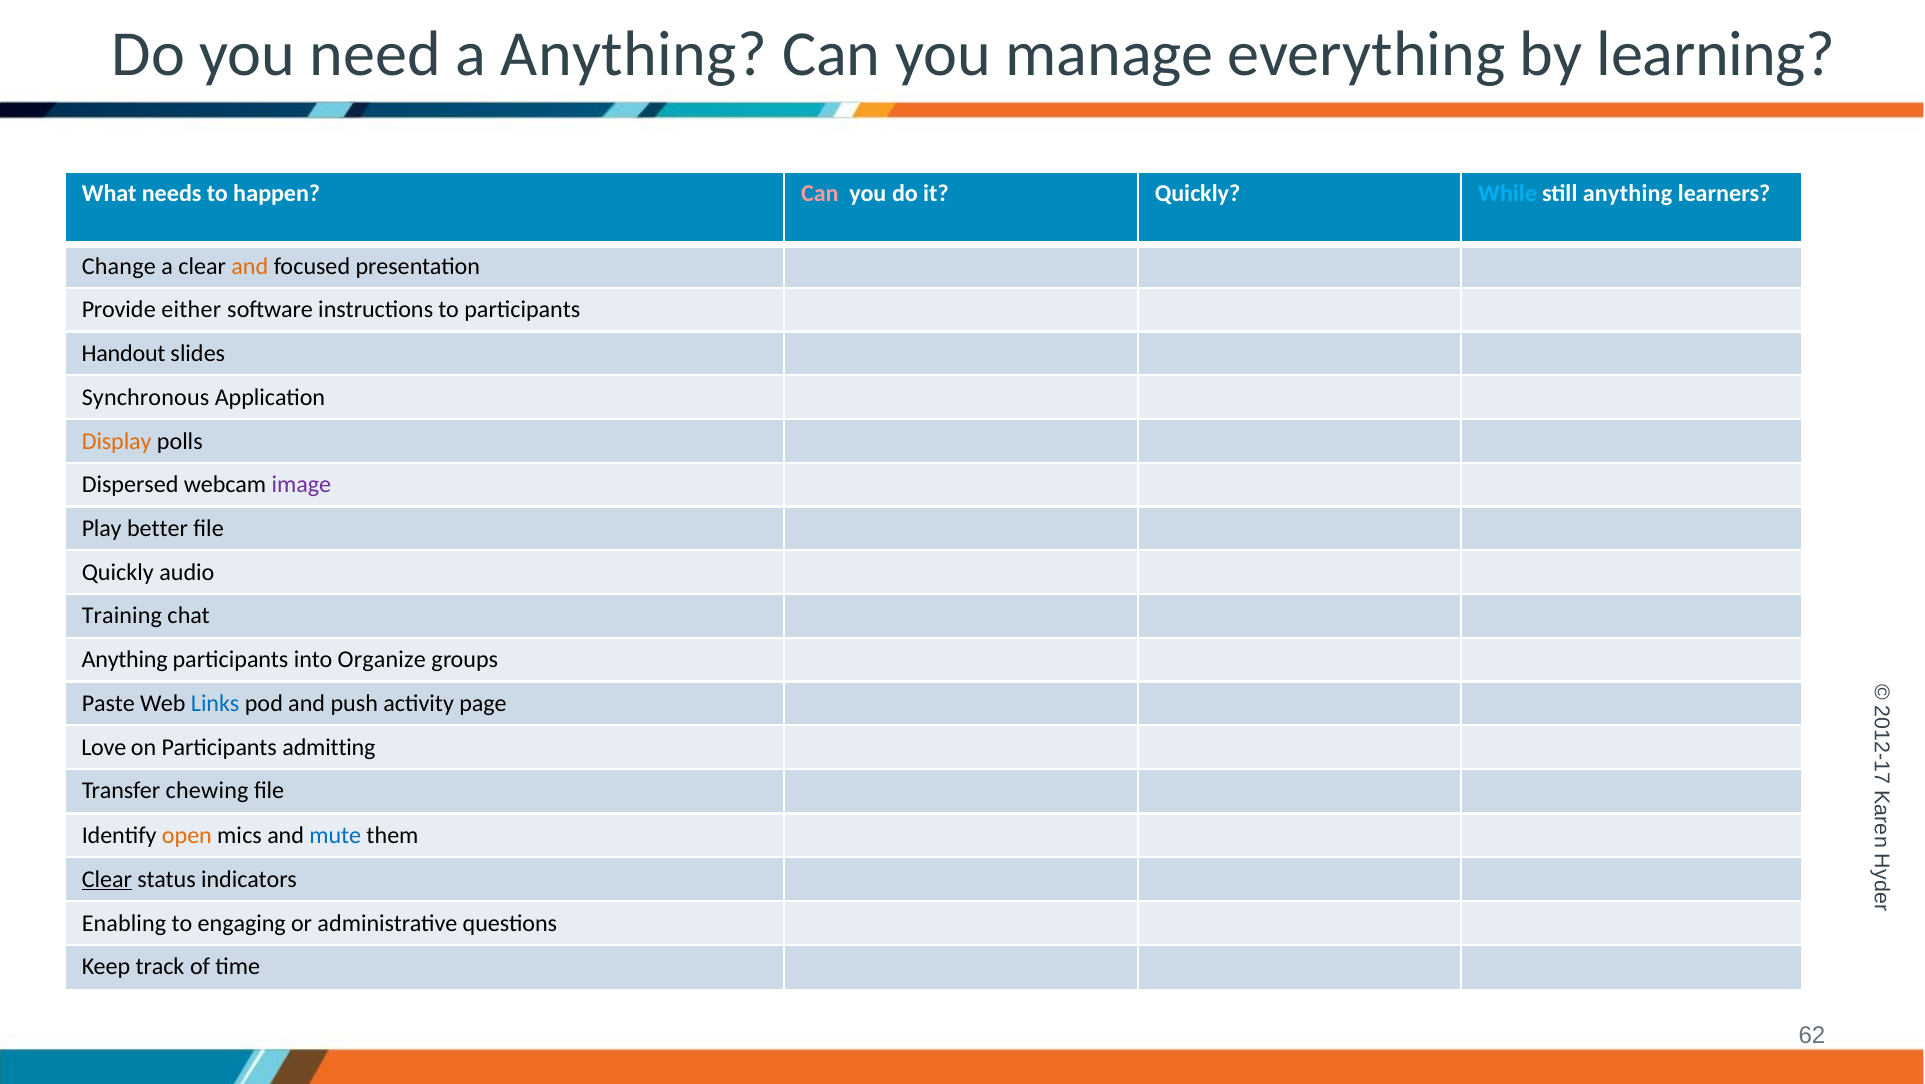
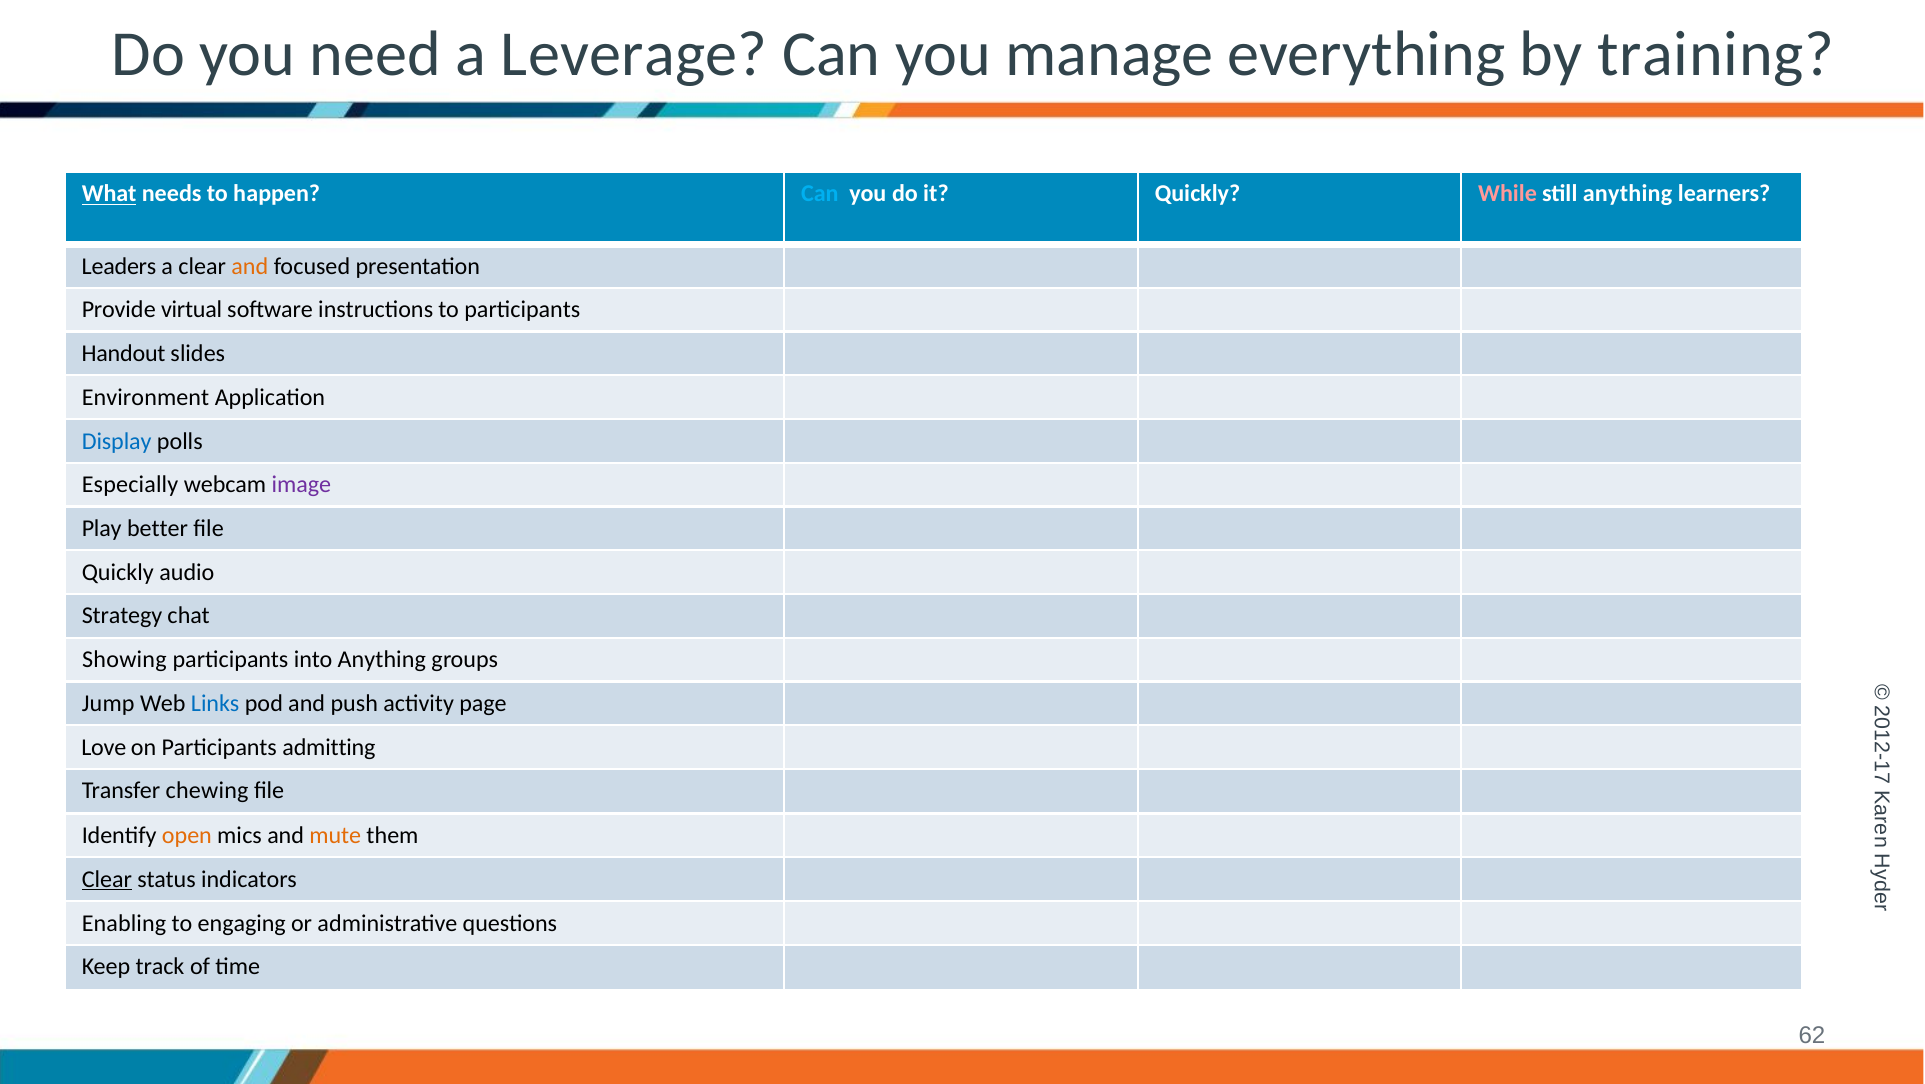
a Anything: Anything -> Leverage (634, 55)
learning: learning -> training (1716, 55)
What underline: none -> present (109, 194)
Can colour: pink -> light blue (820, 194)
While colour: light blue -> pink (1508, 194)
Change: Change -> Leaders (119, 266)
either: either -> virtual (192, 310)
Synchronous: Synchronous -> Environment (146, 397)
Display colour: orange -> blue (117, 441)
Dispersed: Dispersed -> Especially (130, 485)
Training: Training -> Strategy (122, 616)
Anything: Anything -> Showing (124, 660)
into Organize: Organize -> Anything (382, 660)
Paste: Paste -> Jump (108, 703)
mute colour: blue -> orange (335, 835)
